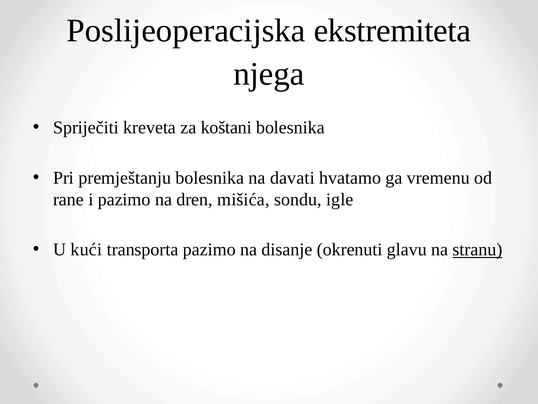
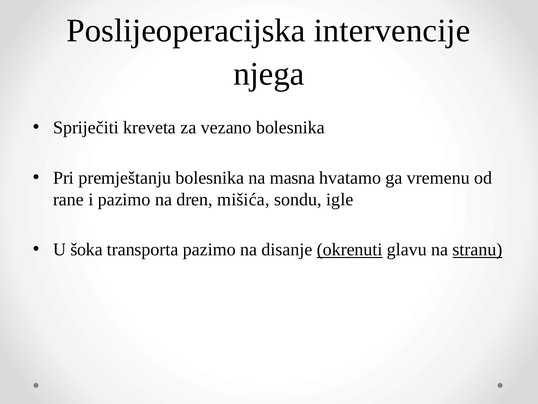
ekstremiteta: ekstremiteta -> intervencije (392, 31)
koštani: koštani -> vezano (226, 127)
davati: davati -> masna (293, 178)
kući: kući -> šoka (87, 249)
okrenuti underline: none -> present (350, 249)
